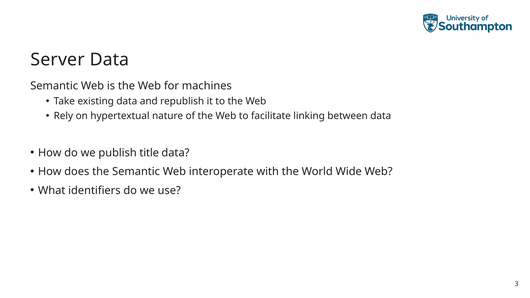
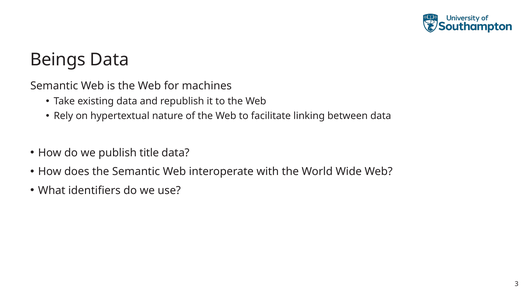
Server: Server -> Beings (58, 60)
